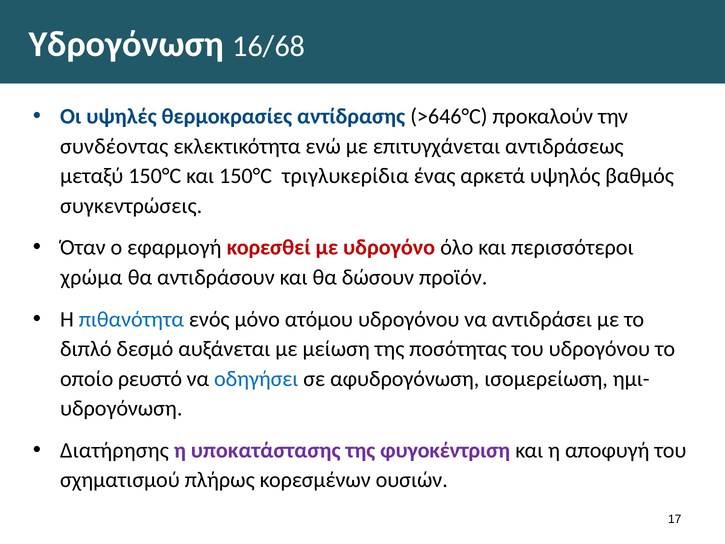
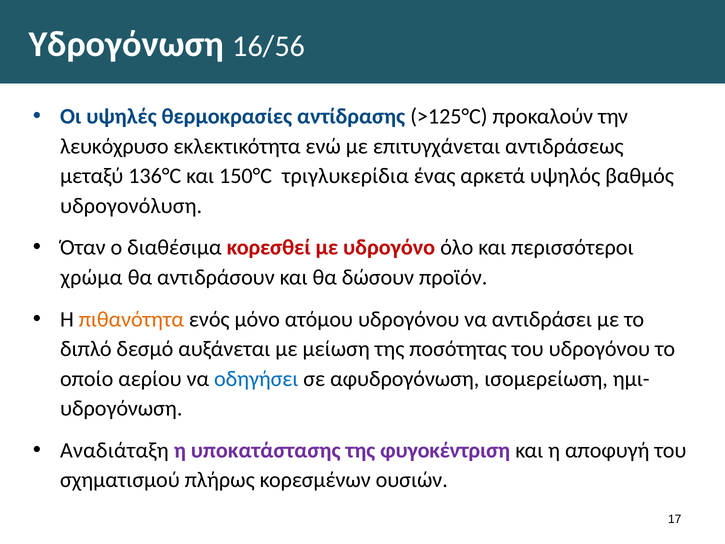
16/68: 16/68 -> 16/56 (269, 46)
>646°C: >646°C -> >125°C (449, 117)
συνδέοντας: συνδέοντας -> λευκόχρυσο (114, 146)
μεταξύ 150°C: 150°C -> 136°C (155, 176)
συγκεντρώσεις: συγκεντρώσεις -> υδρογονόλυση (131, 206)
εφαρμογή: εφαρμογή -> διαθέσιμα (174, 248)
πιθανότητα colour: blue -> orange (131, 319)
ρευστό: ρευστό -> αερίου (150, 379)
Διατήρησης: Διατήρησης -> Αναδιάταξη (114, 450)
